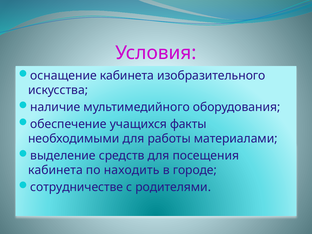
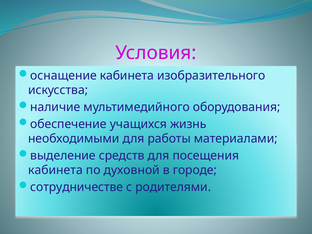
факты: факты -> жизнь (188, 124)
находить: находить -> духовной (132, 170)
